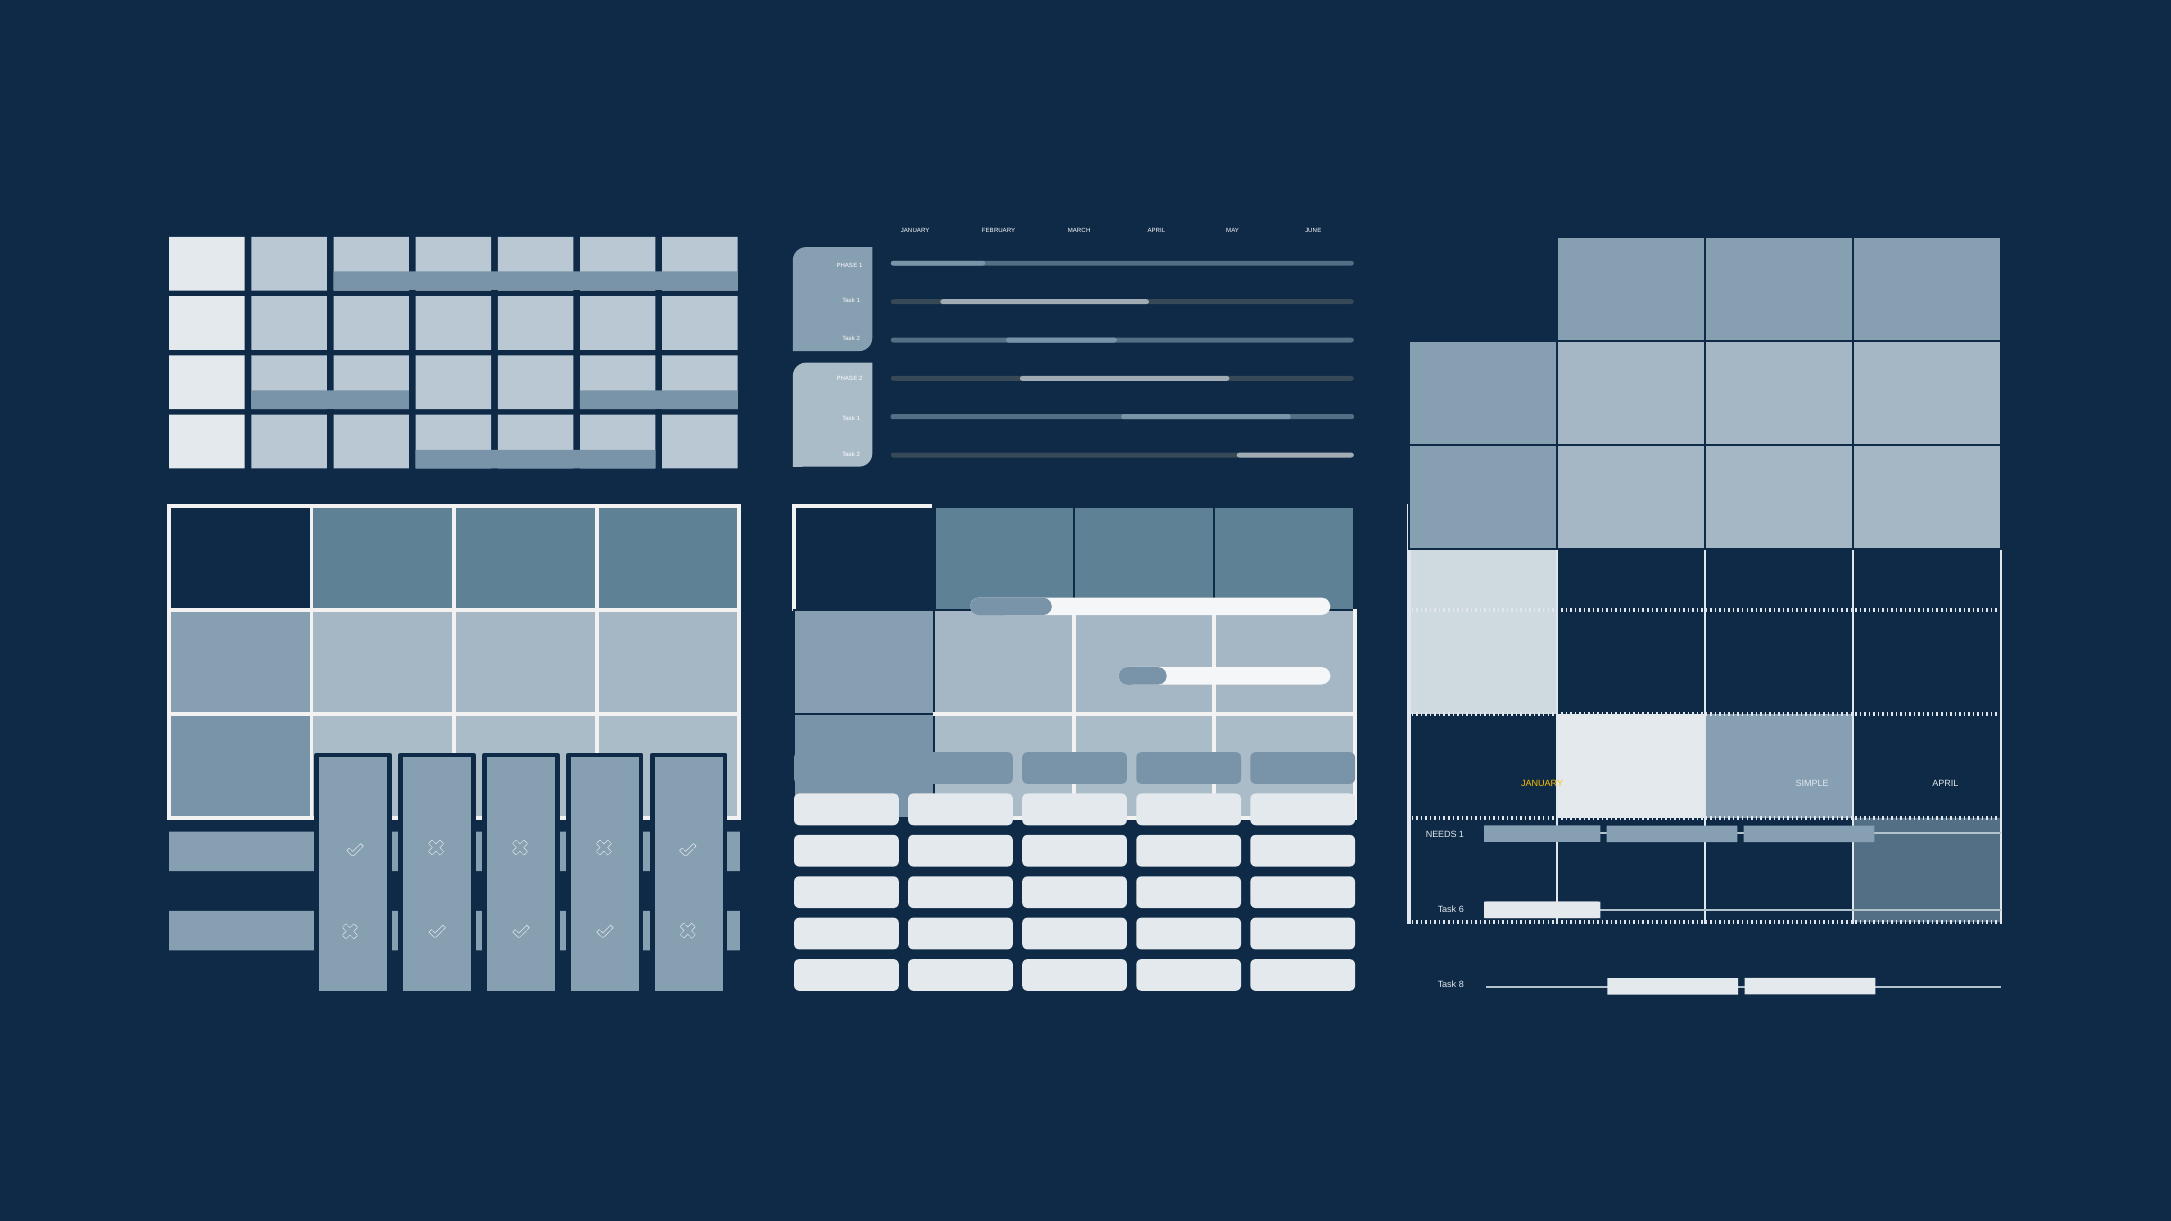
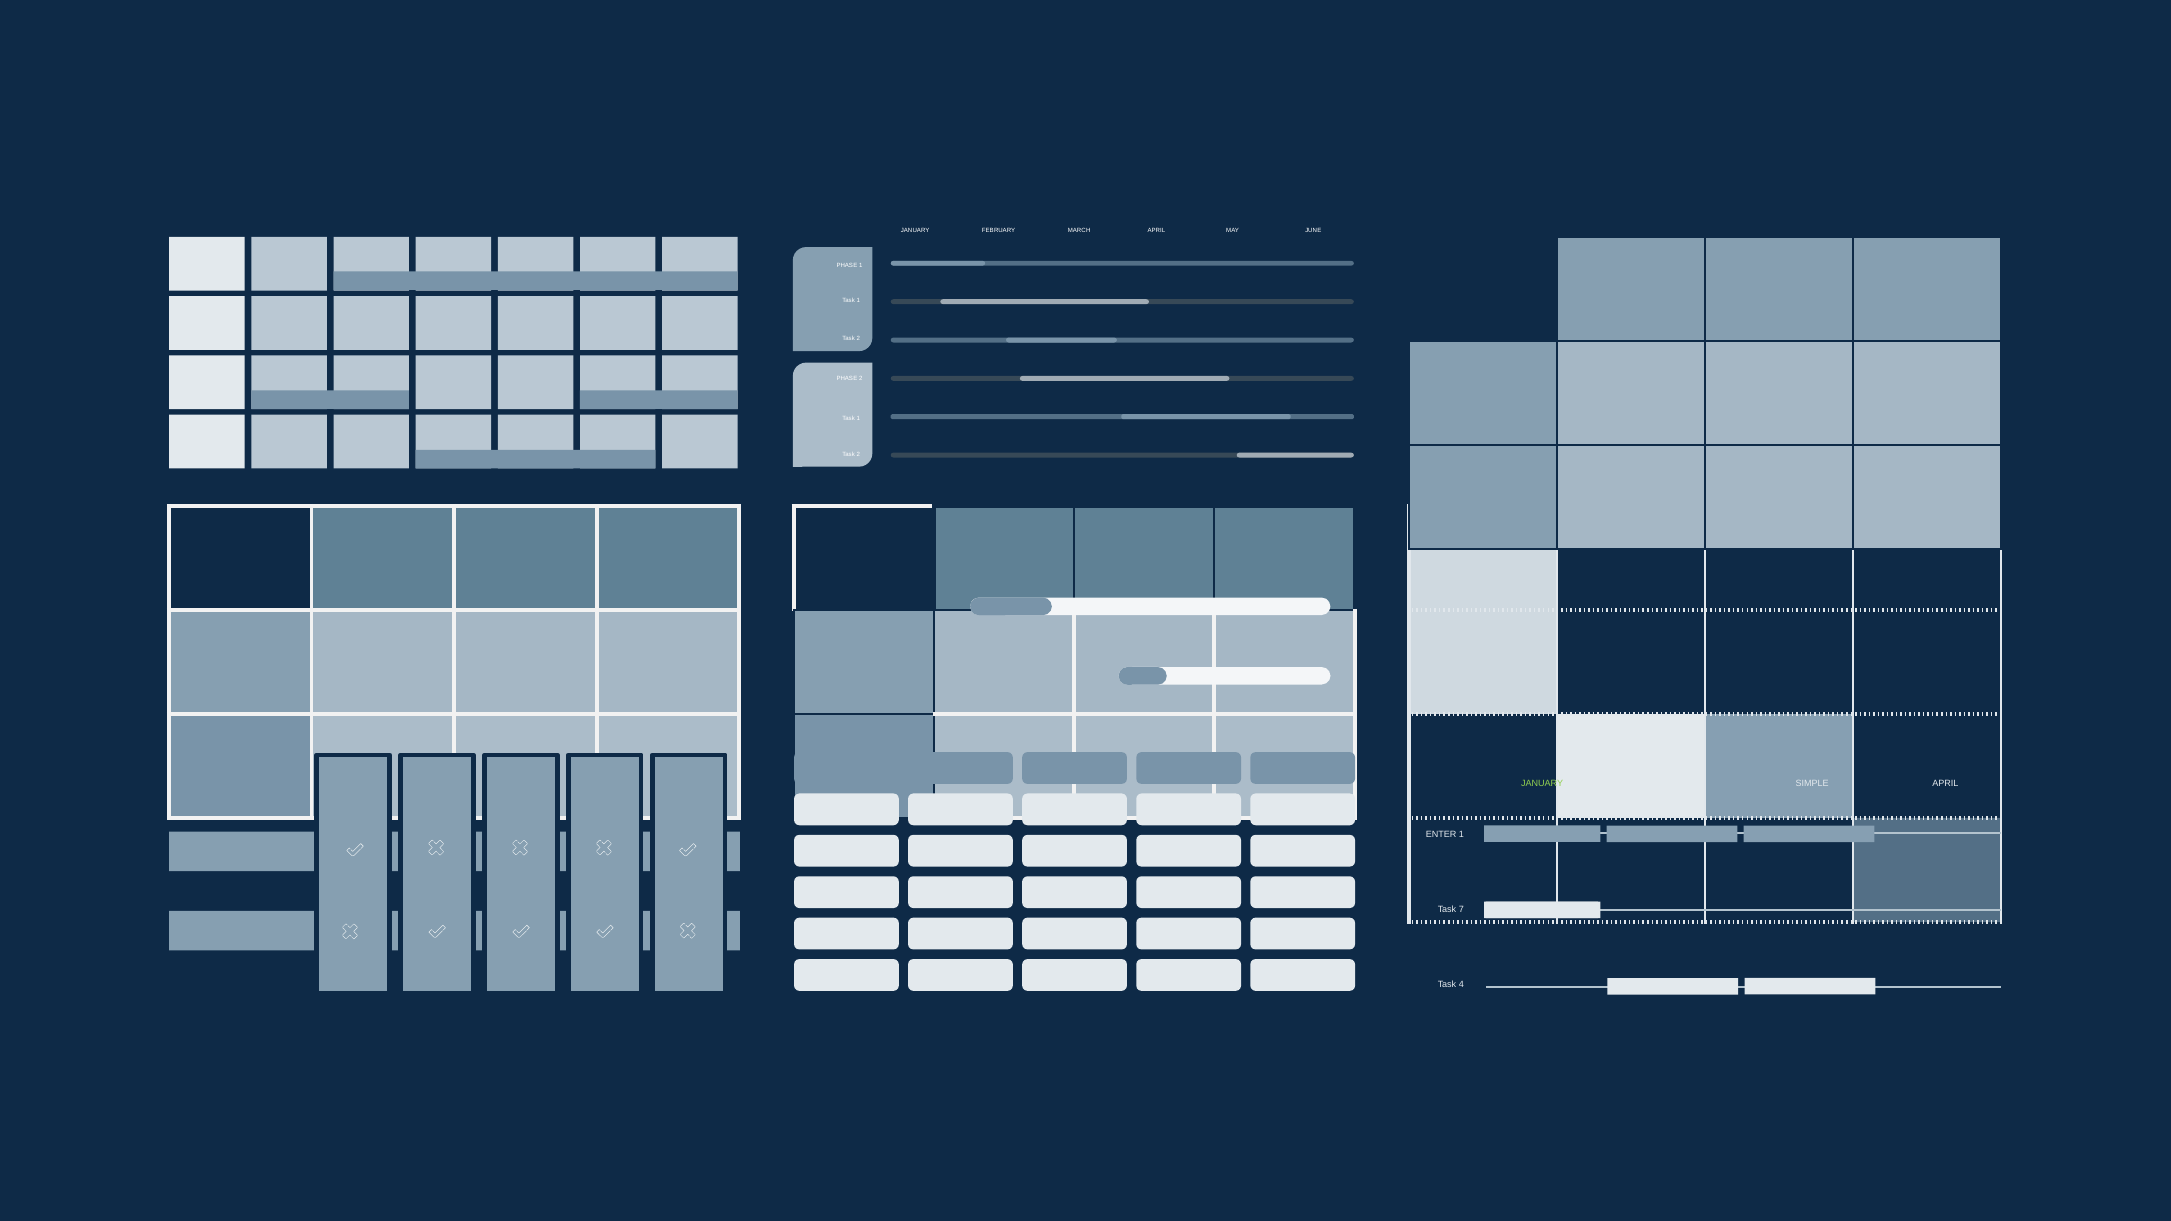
JANUARY colour: yellow -> light green (1542, 784)
NEEDS: NEEDS -> ENTER (1441, 834)
6: 6 -> 7 (1461, 909)
8: 8 -> 4 (1461, 984)
